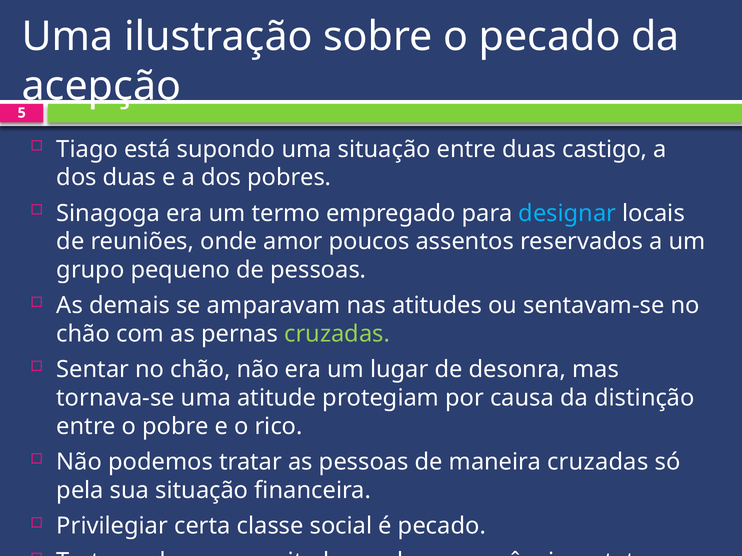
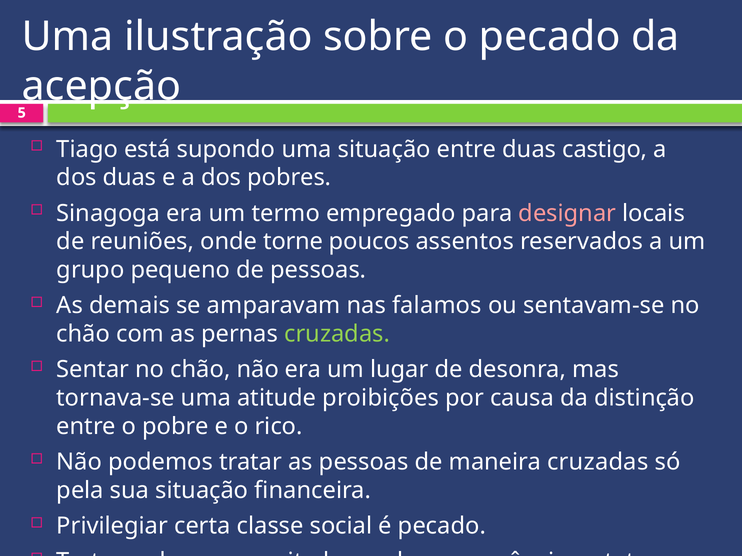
designar colour: light blue -> pink (567, 213)
amor: amor -> torne (293, 242)
atitudes: atitudes -> falamos (437, 306)
protegiam: protegiam -> proibições (381, 398)
